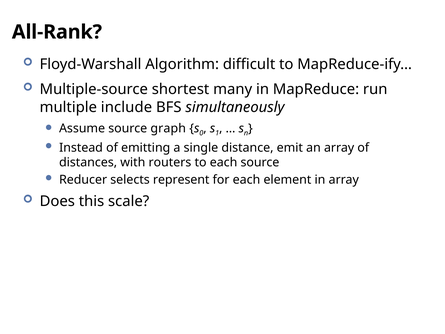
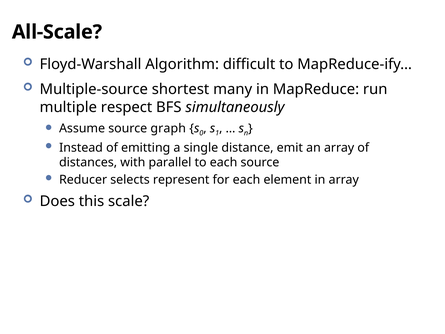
All-Rank: All-Rank -> All-Scale (57, 32)
include: include -> respect (127, 107)
routers: routers -> parallel (170, 162)
